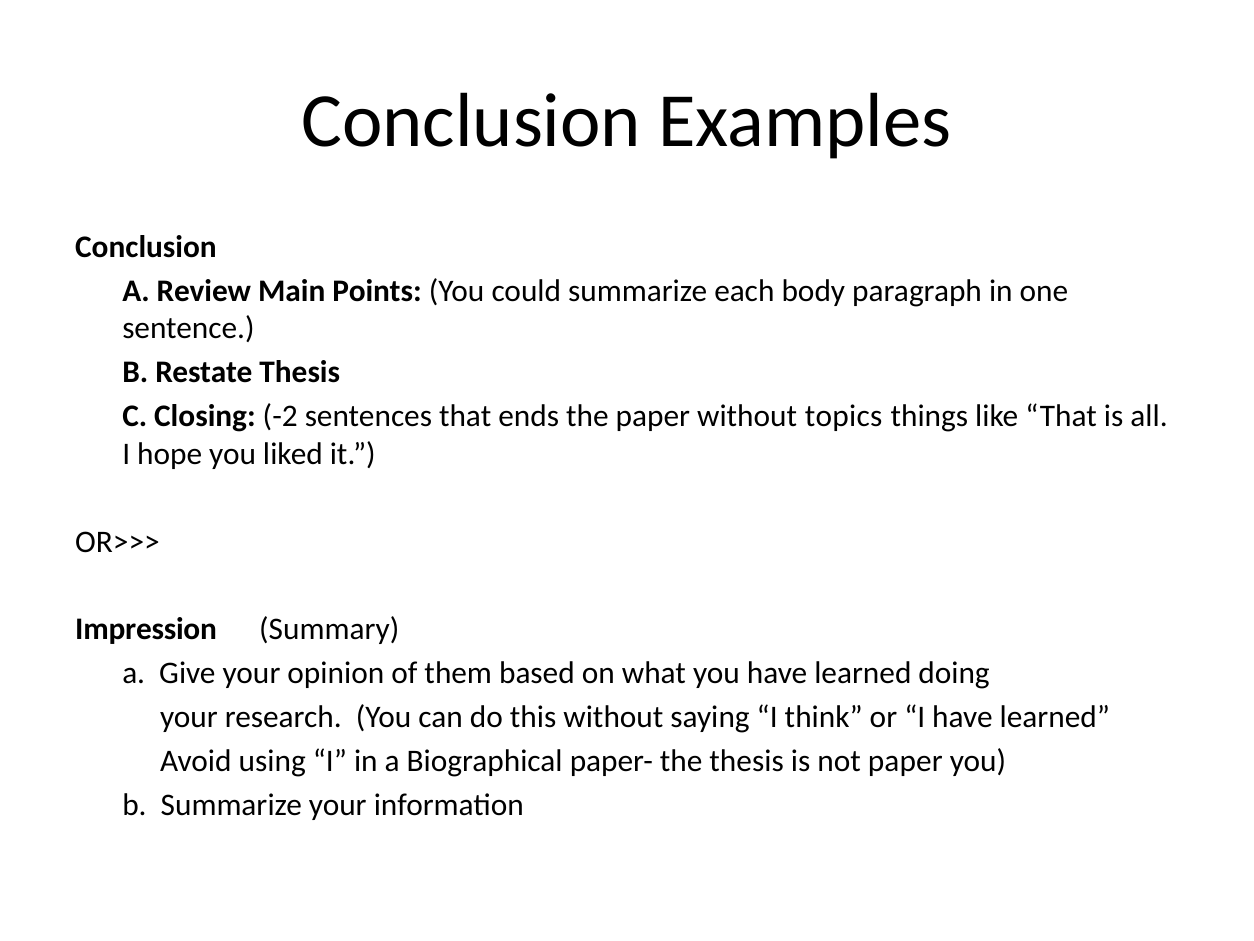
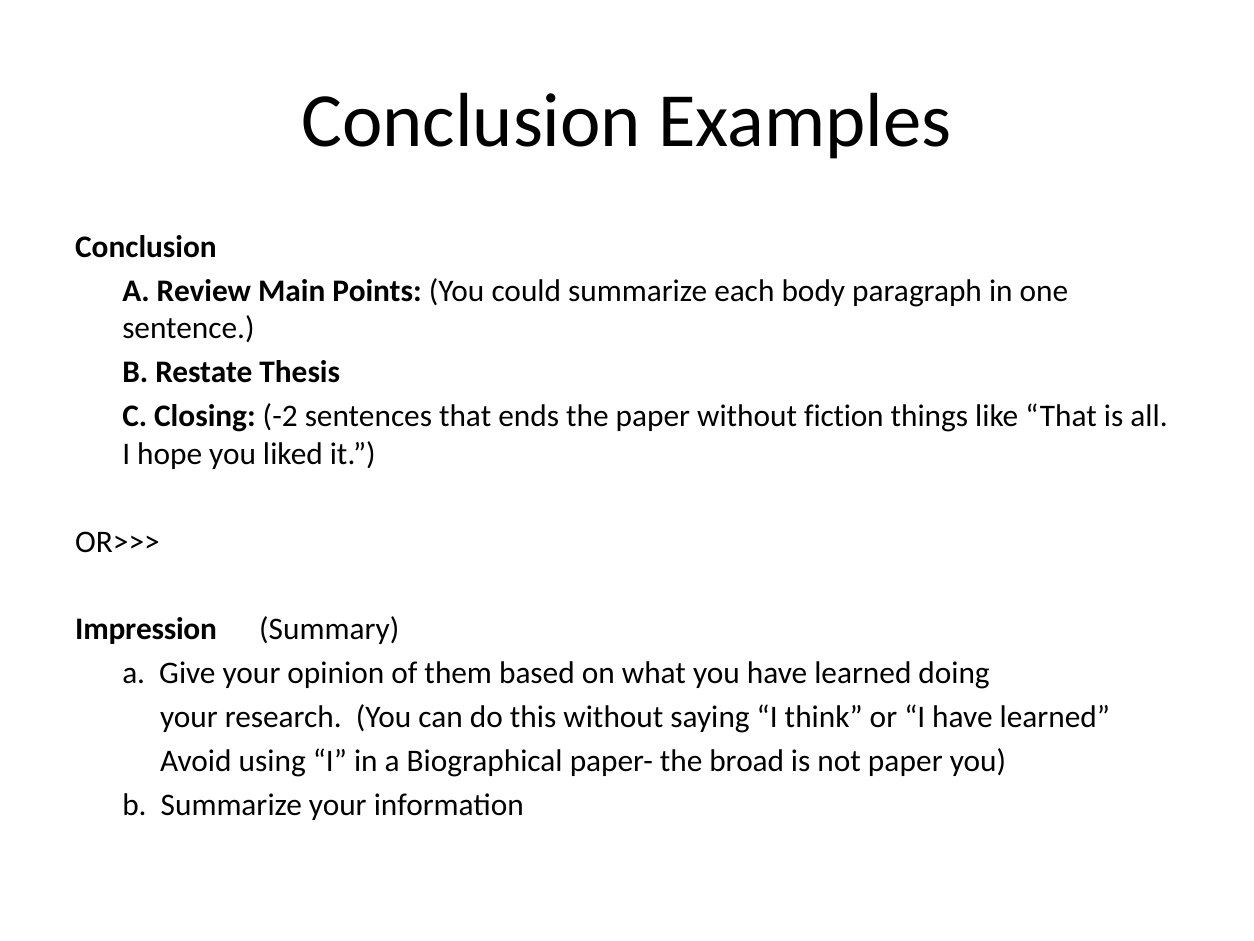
topics: topics -> fiction (844, 416)
the thesis: thesis -> broad (747, 761)
